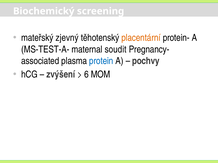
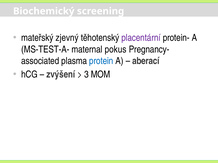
placentární colour: orange -> purple (141, 38)
soudit: soudit -> pokus (116, 49)
pochvy: pochvy -> aberací (146, 61)
6: 6 -> 3 (86, 75)
